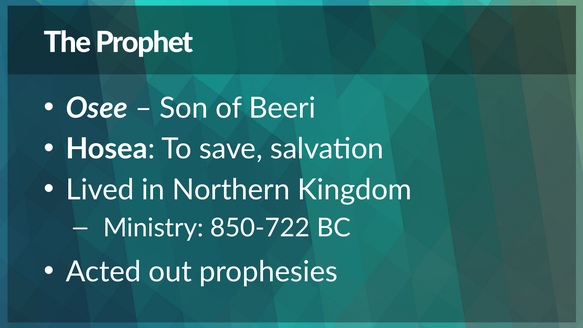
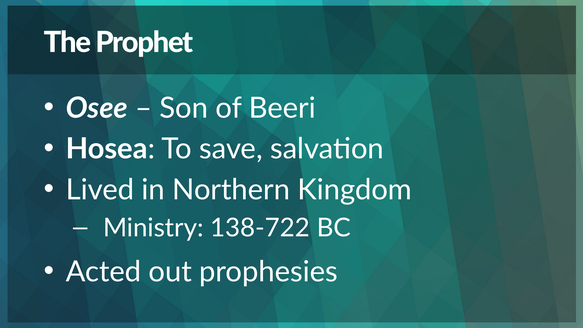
850-722: 850-722 -> 138-722 (260, 228)
